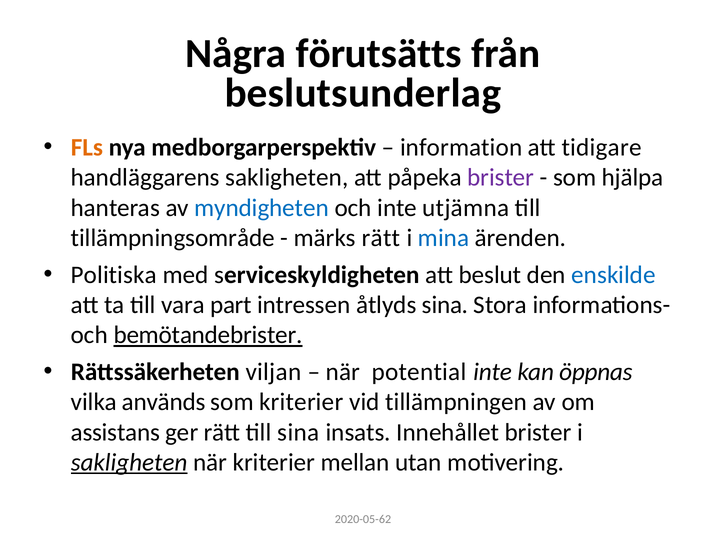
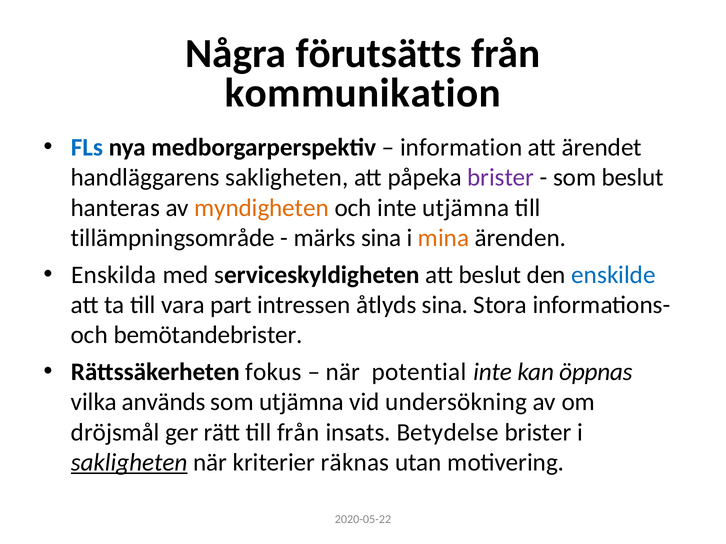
beslutsunderlag: beslutsunderlag -> kommunikation (363, 93)
FLs colour: orange -> blue (87, 148)
tidigare: tidigare -> ärendet (602, 148)
som hjälpa: hjälpa -> beslut (633, 178)
myndigheten colour: blue -> orange (262, 208)
märks rätt: rätt -> sina (381, 238)
mina colour: blue -> orange (444, 238)
Politiska: Politiska -> Enskilda (114, 275)
bemötandebrister underline: present -> none (208, 335)
viljan: viljan -> fokus (274, 372)
som kriterier: kriterier -> utjämna (302, 402)
tillämpningen: tillämpningen -> undersökning (456, 402)
assistans: assistans -> dröjsmål (115, 433)
till sina: sina -> från (298, 433)
Innehållet: Innehållet -> Betydelse (448, 433)
mellan: mellan -> räknas (355, 463)
2020-05-62: 2020-05-62 -> 2020-05-22 (363, 520)
